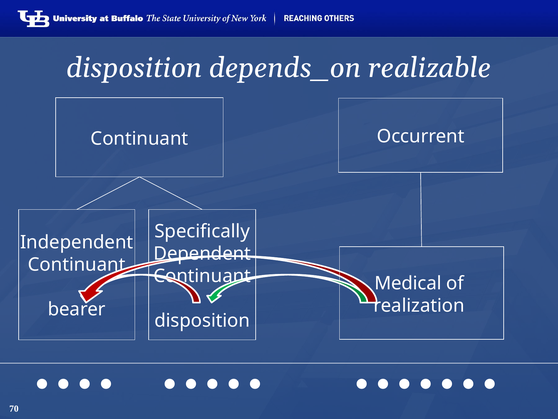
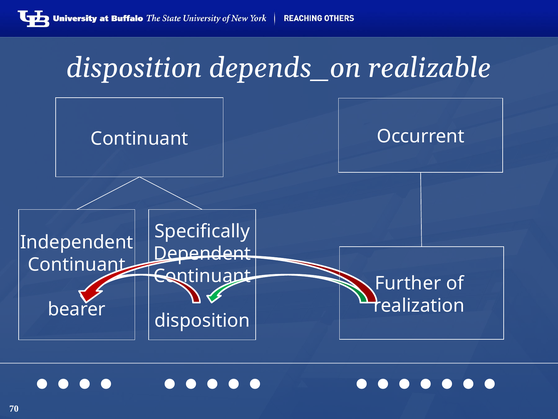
Medical: Medical -> Further (408, 283)
